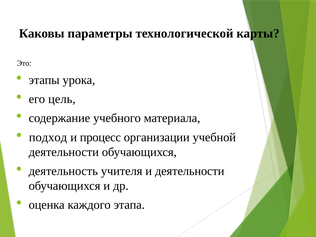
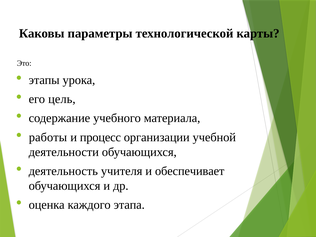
подход: подход -> работы (48, 137)
и деятельности: деятельности -> обеспечивает (190, 171)
